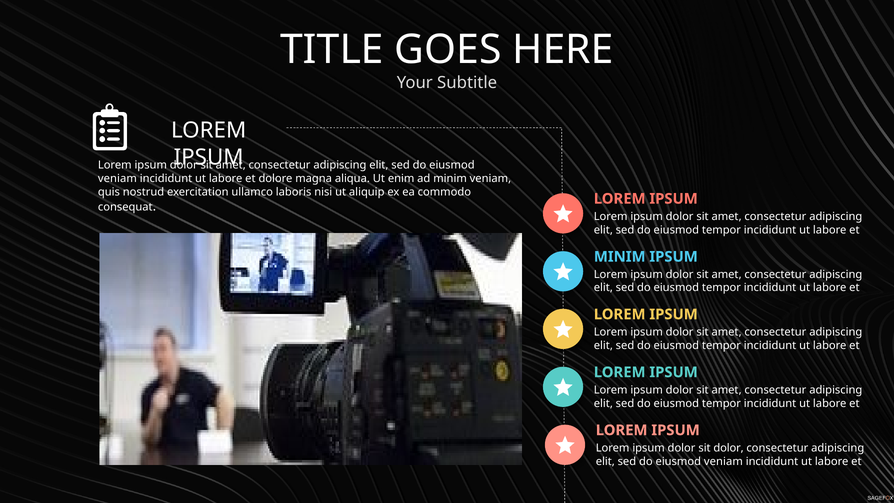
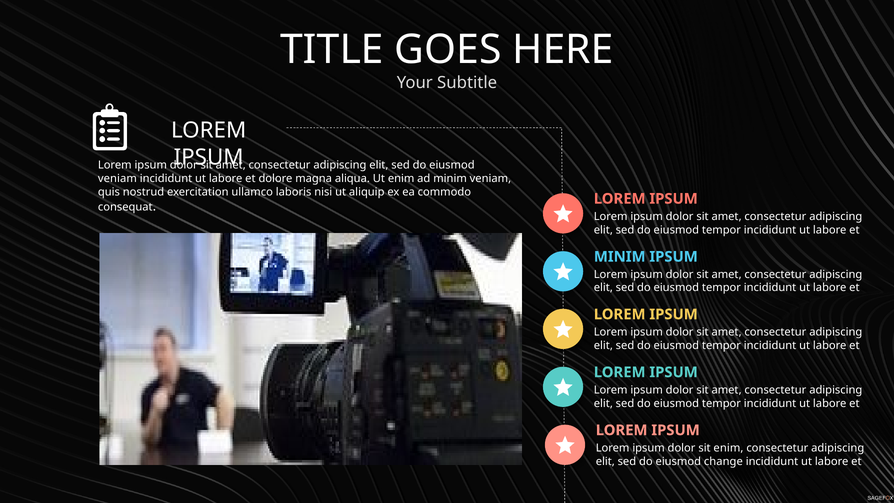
sit dolor: dolor -> enim (728, 448)
veniam: veniam -> change (723, 461)
